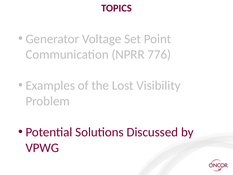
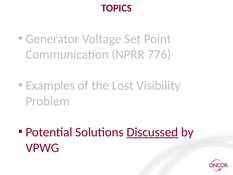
Discussed underline: none -> present (152, 132)
